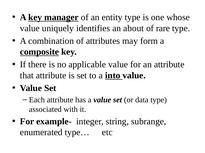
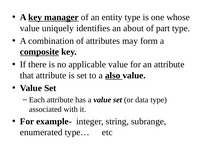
rare: rare -> part (163, 28)
into: into -> also (113, 76)
